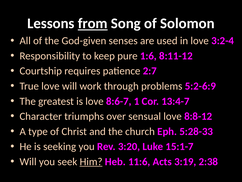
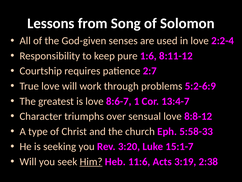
from underline: present -> none (93, 23)
3:2-4: 3:2-4 -> 2:2-4 (223, 41)
5:28-33: 5:28-33 -> 5:58-33 (196, 131)
